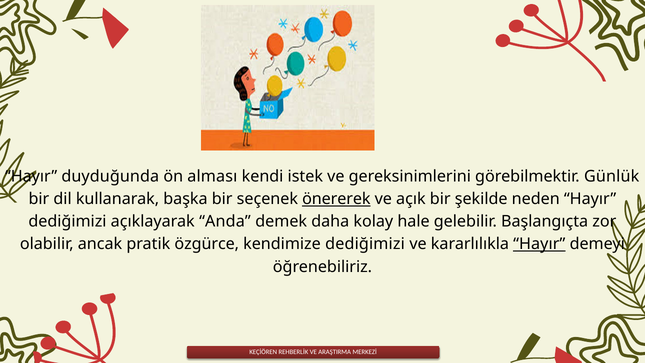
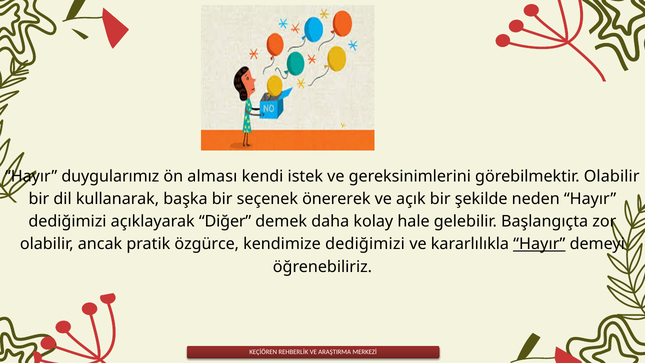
duyduğunda: duyduğunda -> duygularımız (110, 176)
görebilmektir Günlük: Günlük -> Olabilir (612, 176)
önererek underline: present -> none (336, 199)
Anda: Anda -> Diğer (225, 221)
